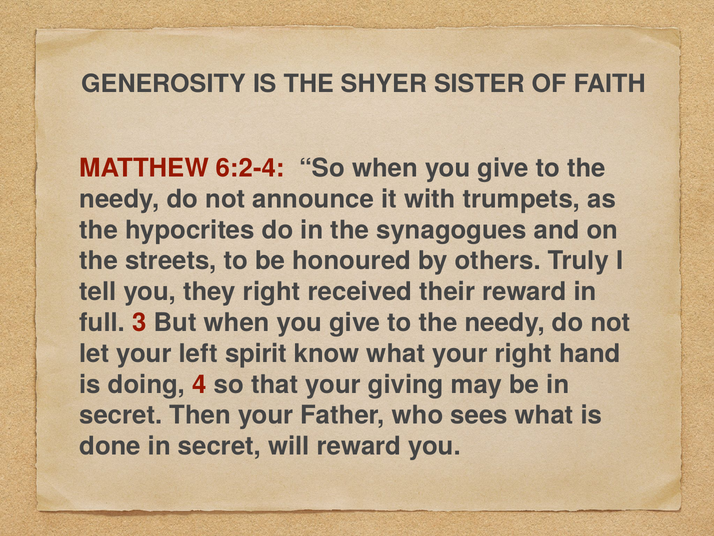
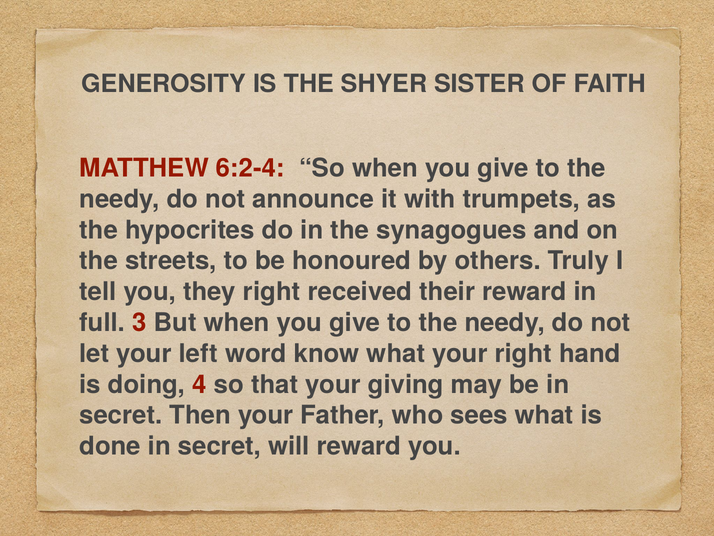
spirit: spirit -> word (256, 353)
